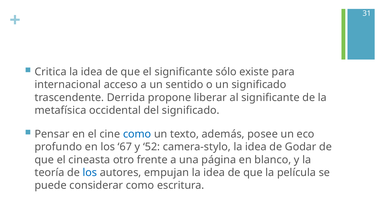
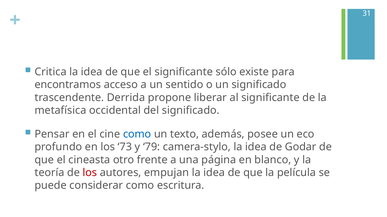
internacional: internacional -> encontramos (68, 85)
67: 67 -> 73 (125, 147)
52: 52 -> 79 (152, 147)
los colour: blue -> red (90, 173)
